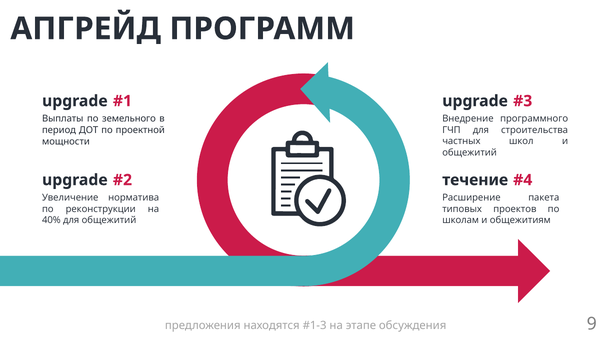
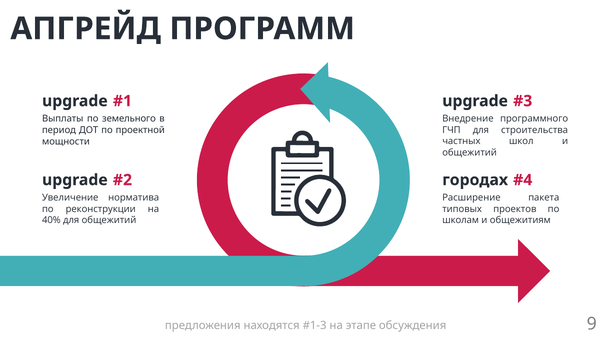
течение: течение -> городах (475, 180)
